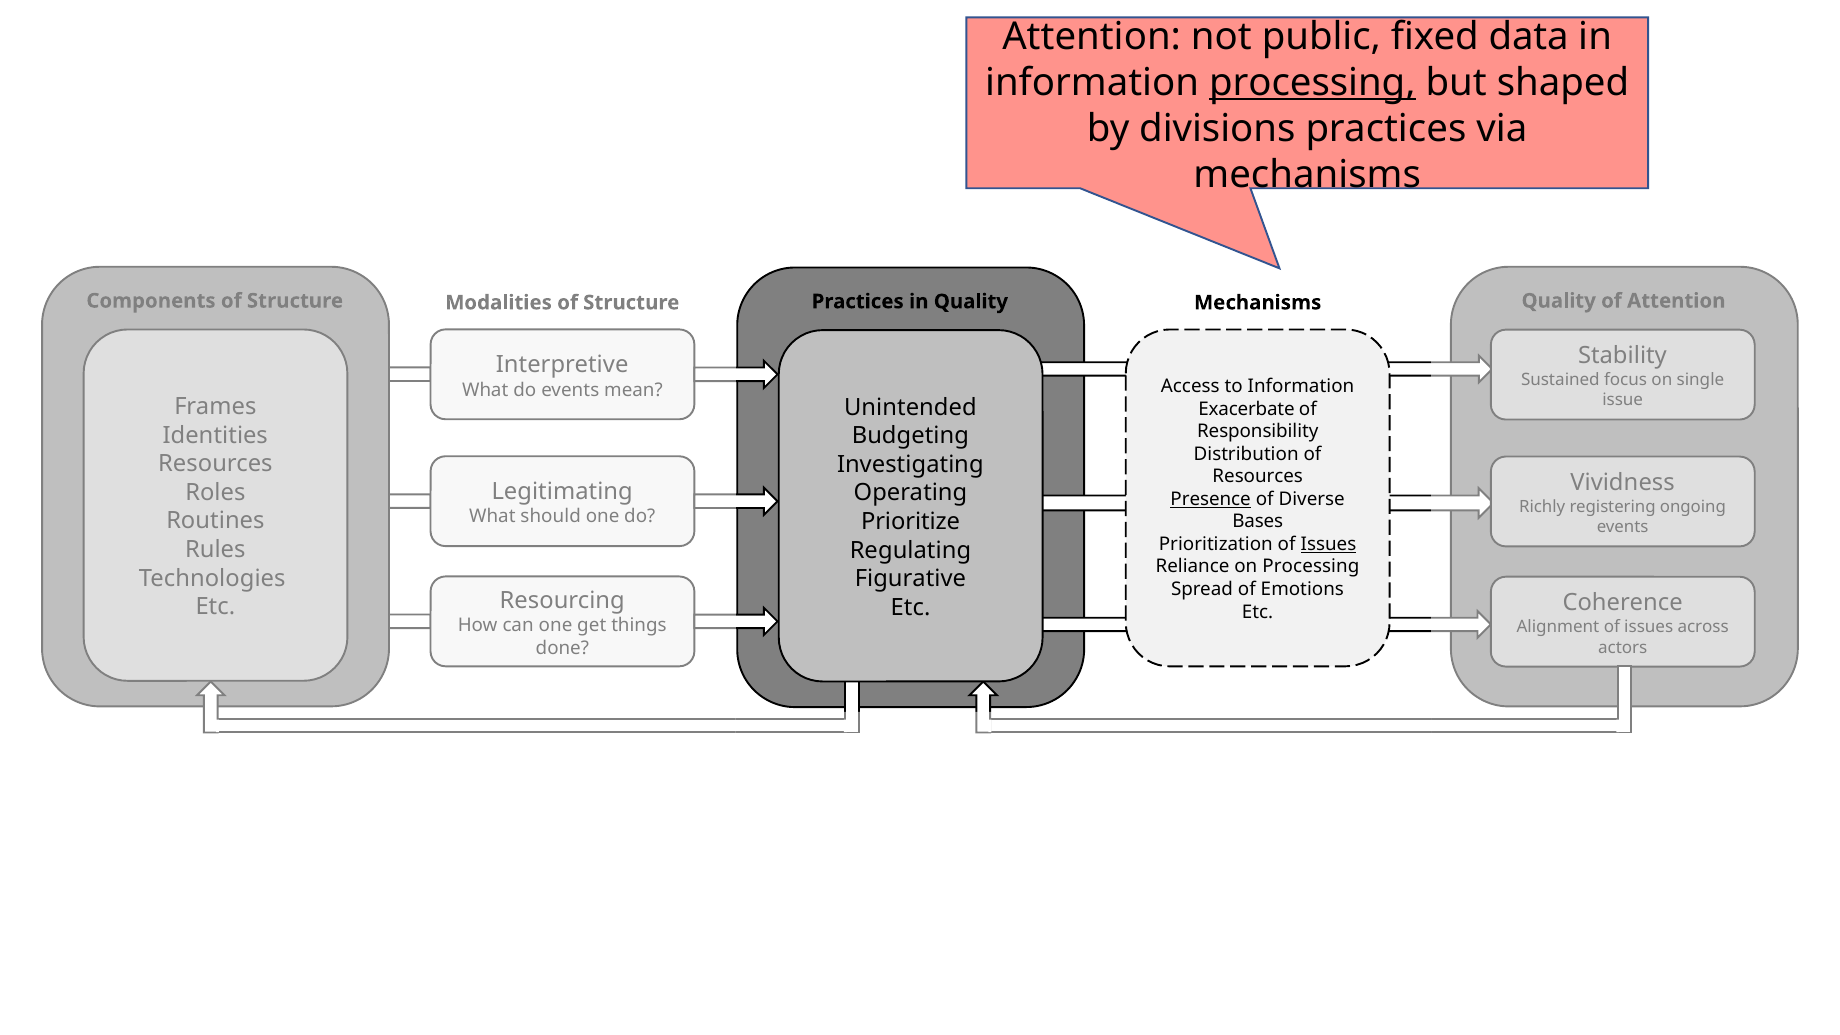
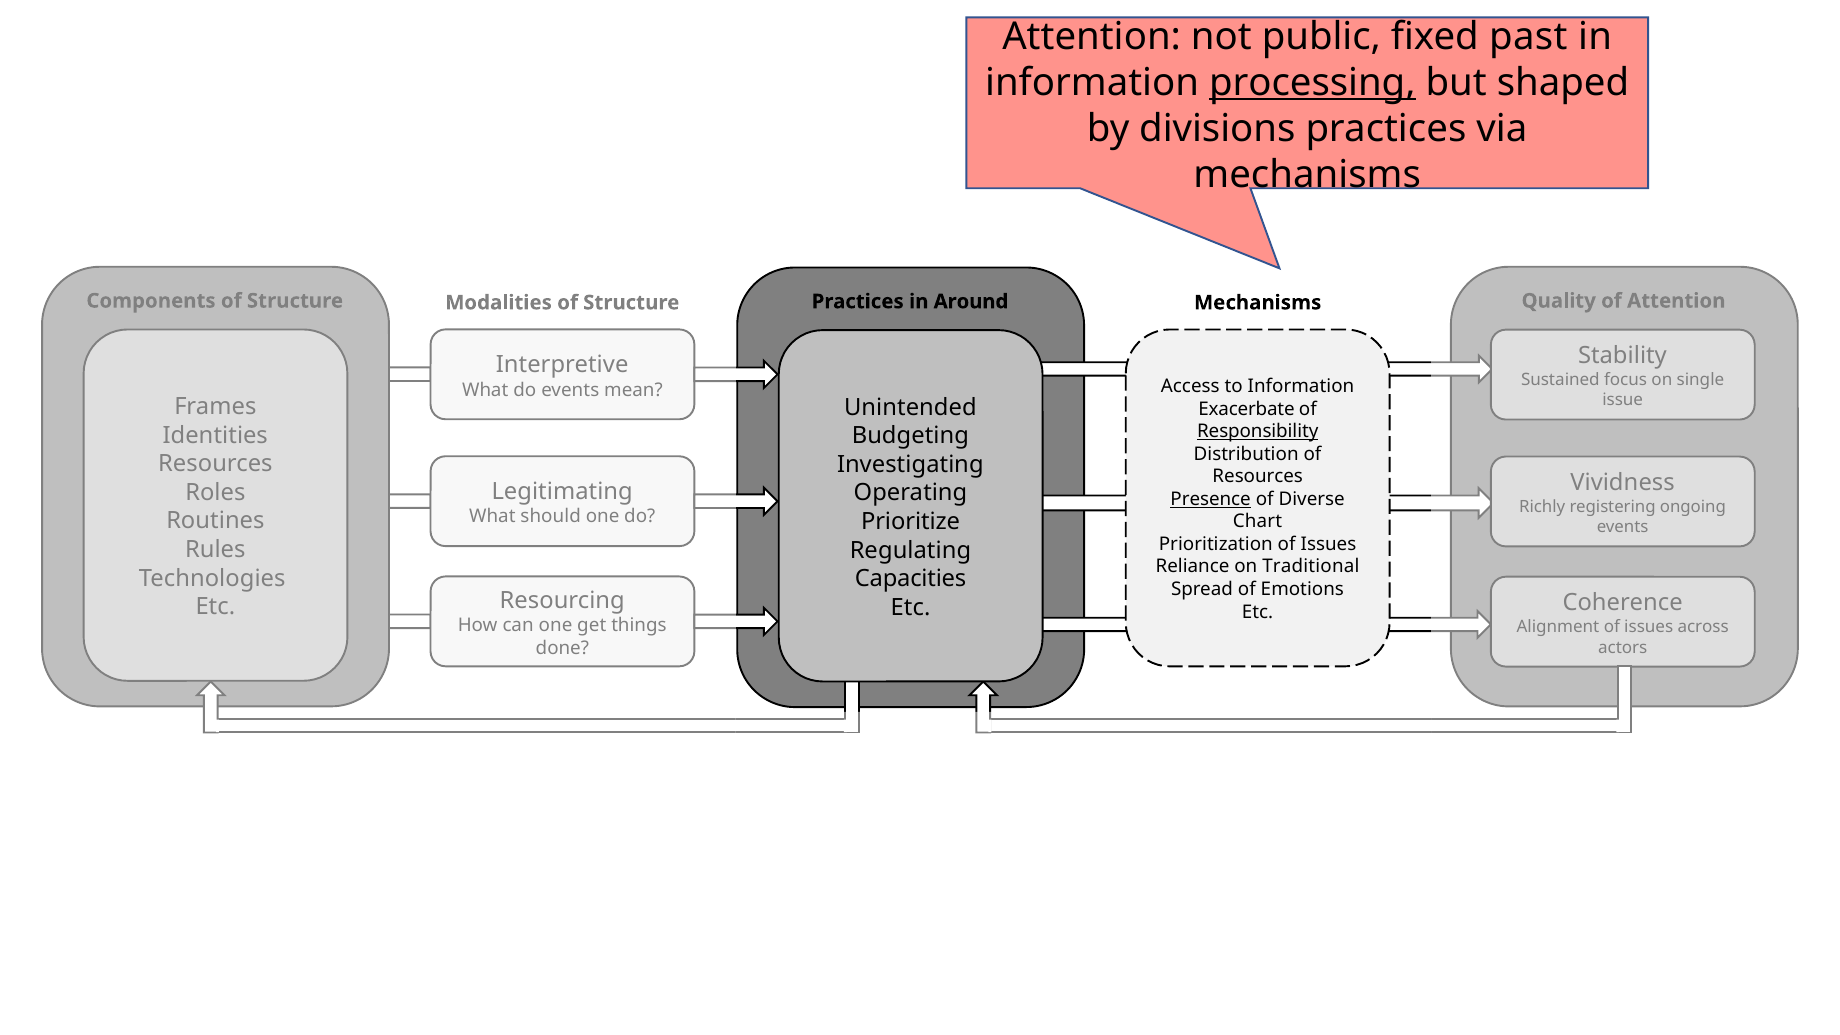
data: data -> past (1528, 36)
in Quality: Quality -> Around (971, 302)
Responsibility underline: none -> present (1258, 431)
Bases: Bases -> Chart (1258, 522)
Issues underline: present -> none (1328, 544)
on Processing: Processing -> Traditional (1311, 567)
Figurative: Figurative -> Capacities (911, 579)
